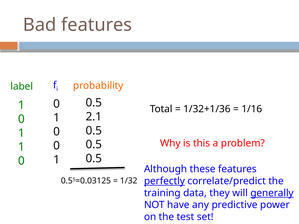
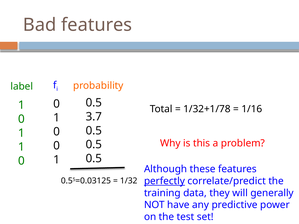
1/32+1/36: 1/32+1/36 -> 1/32+1/78 (207, 109)
2.1: 2.1 -> 3.7 (94, 117)
generally underline: present -> none (272, 193)
